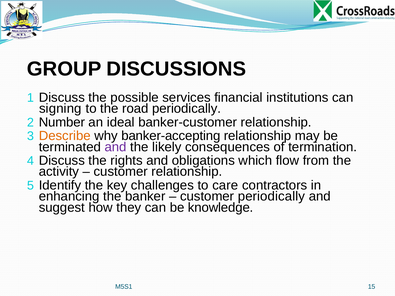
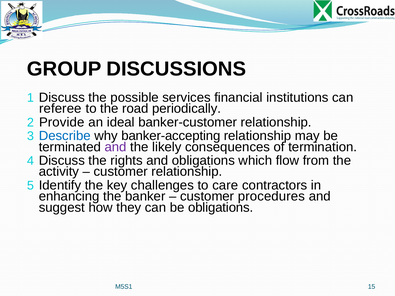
signing: signing -> referee (60, 109)
Number: Number -> Provide (62, 122)
Describe colour: orange -> blue (65, 136)
customer periodically: periodically -> procedures (271, 197)
be knowledge: knowledge -> obligations (221, 208)
